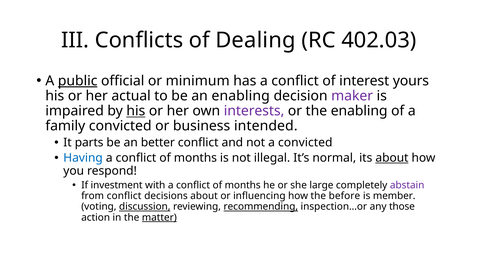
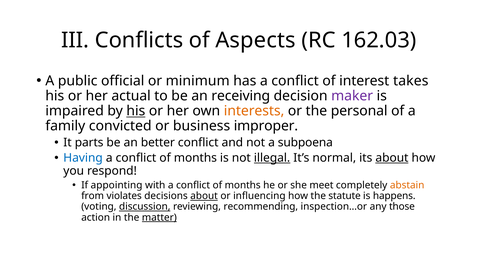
Dealing: Dealing -> Aspects (256, 40)
402.03: 402.03 -> 162.03 (379, 40)
public underline: present -> none (78, 81)
yours: yours -> takes (411, 81)
an enabling: enabling -> receiving (241, 96)
interests colour: purple -> orange (254, 111)
the enabling: enabling -> personal (359, 111)
intended: intended -> improper (266, 126)
a convicted: convicted -> subpoena (305, 142)
illegal underline: none -> present (272, 158)
investment: investment -> appointing (117, 185)
large: large -> meet (321, 185)
abstain colour: purple -> orange (407, 185)
from conflict: conflict -> violates (124, 196)
about underline: none -> present (204, 196)
before: before -> statute (345, 196)
member: member -> happens (394, 196)
recommending underline: present -> none (261, 207)
